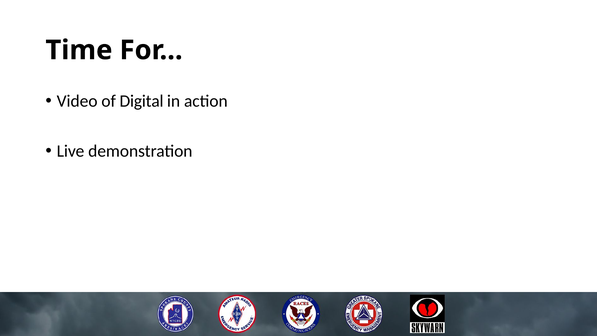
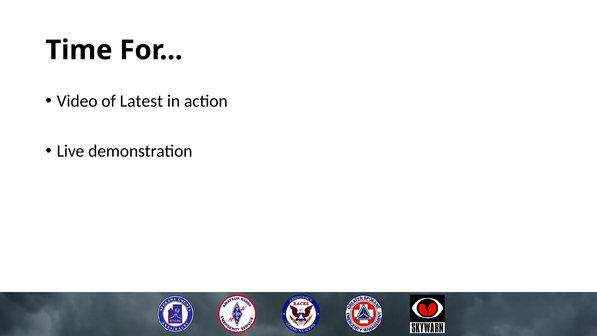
Digital: Digital -> Latest (141, 101)
